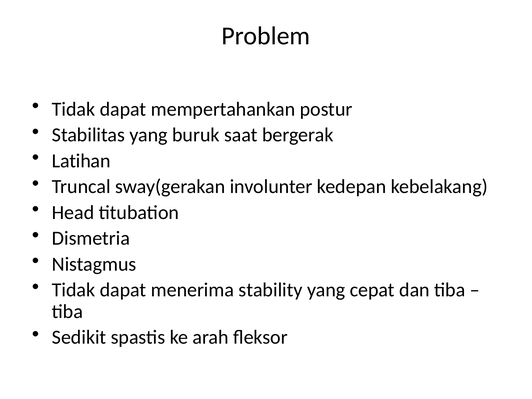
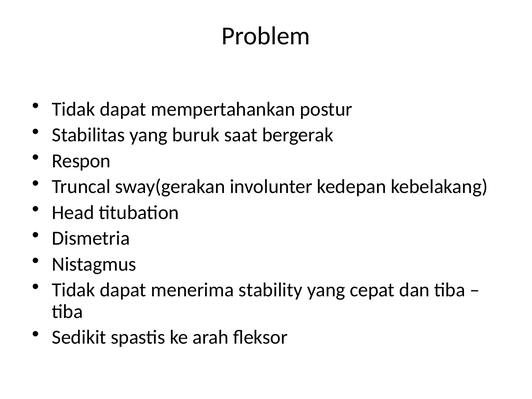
Latihan: Latihan -> Respon (81, 161)
